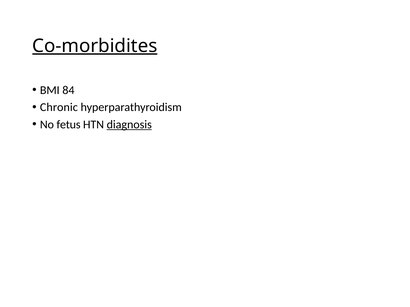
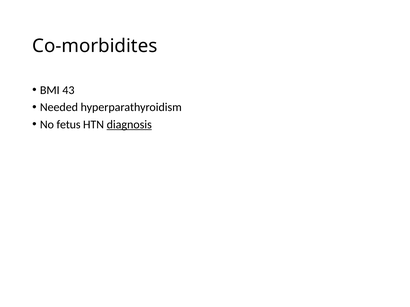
Co-morbidites underline: present -> none (95, 46)
84: 84 -> 43 (68, 90)
Chronic: Chronic -> Needed (59, 107)
